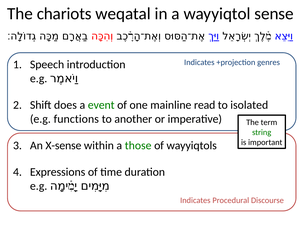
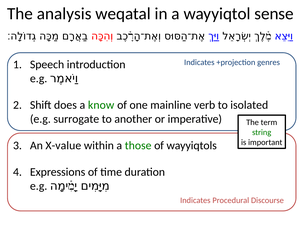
chariots: chariots -> analysis (64, 14)
event: event -> know (101, 105)
read: read -> verb (205, 105)
functions: functions -> surrogate (76, 119)
X-sense: X-sense -> X-value (63, 145)
